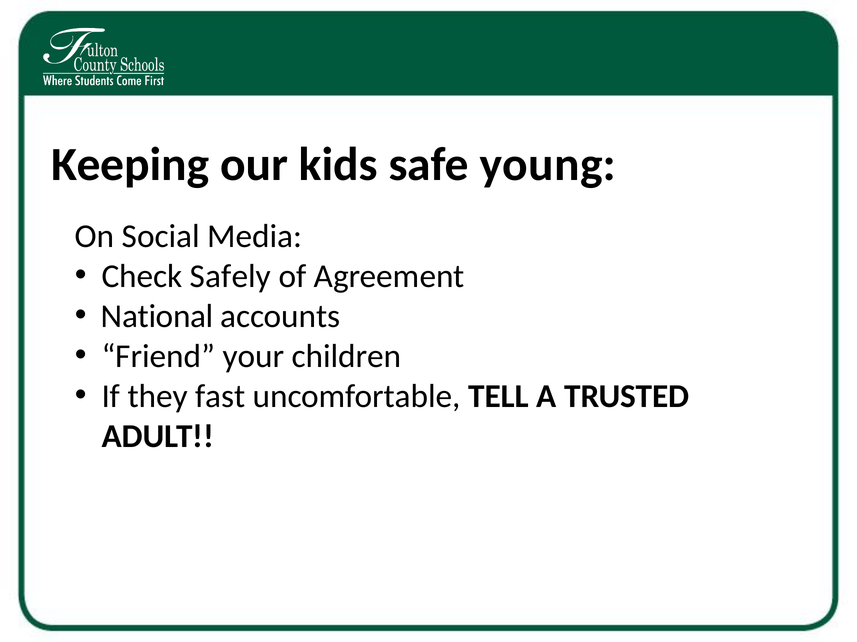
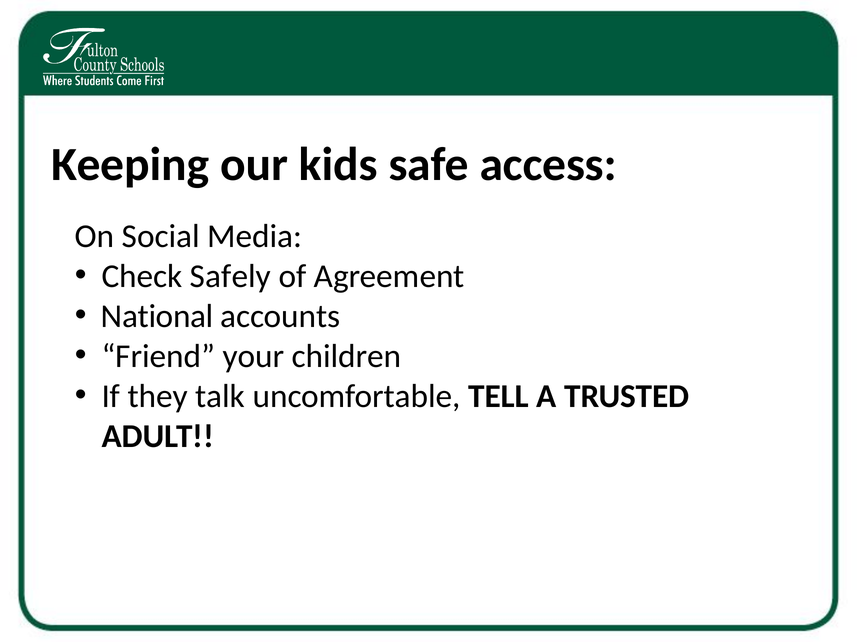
young: young -> access (548, 165)
fast: fast -> talk (220, 397)
